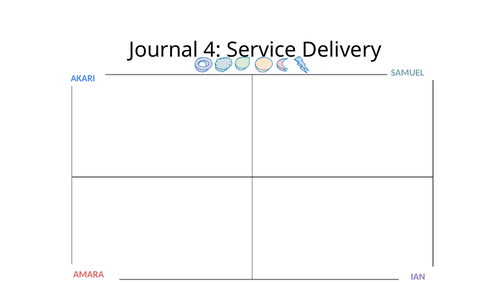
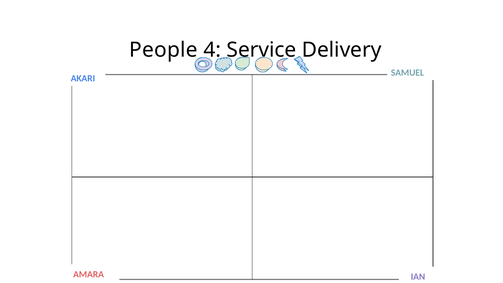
Journal: Journal -> People (163, 50)
